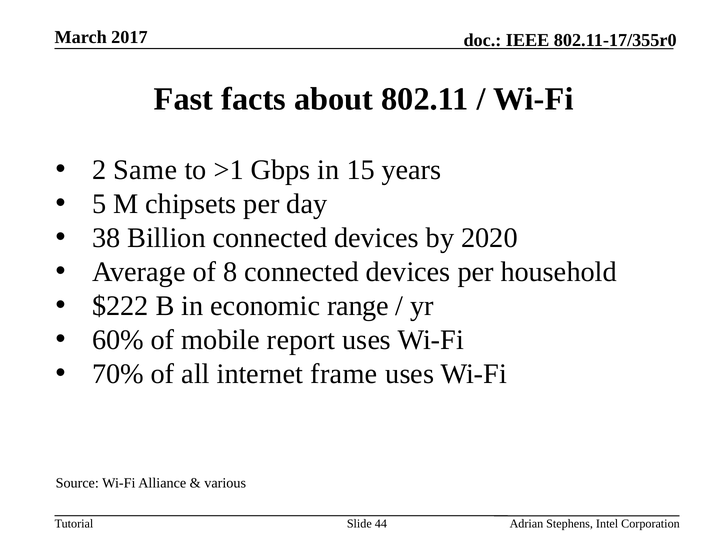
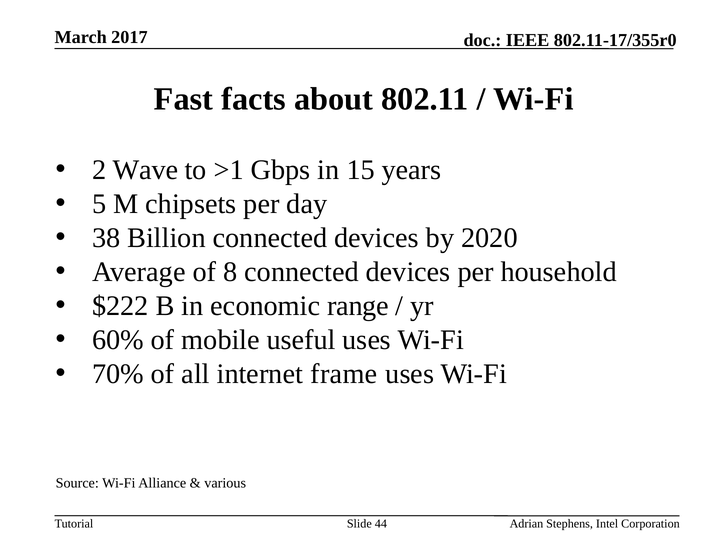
Same: Same -> Wave (146, 170)
report: report -> useful (301, 340)
